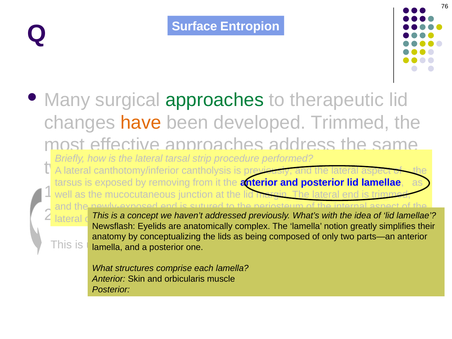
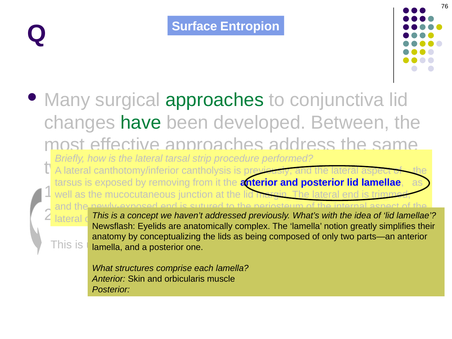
to therapeutic: therapeutic -> conjunctiva (337, 100)
have colour: orange -> green (141, 122)
developed Trimmed: Trimmed -> Between (350, 122)
